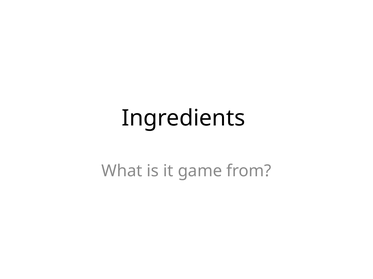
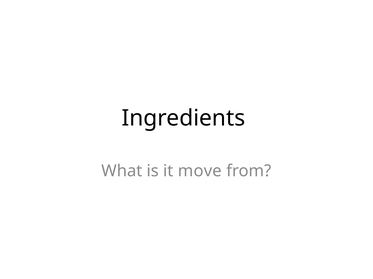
game: game -> move (200, 171)
